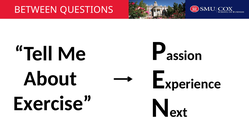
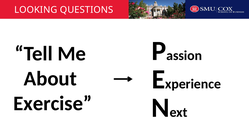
BETWEEN: BETWEEN -> LOOKING (36, 10)
